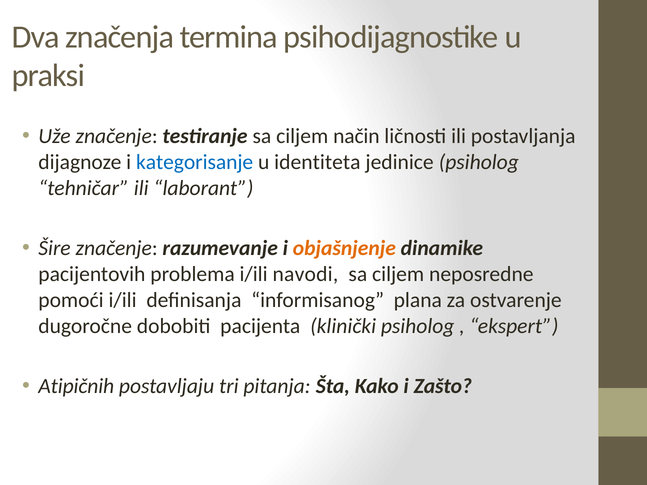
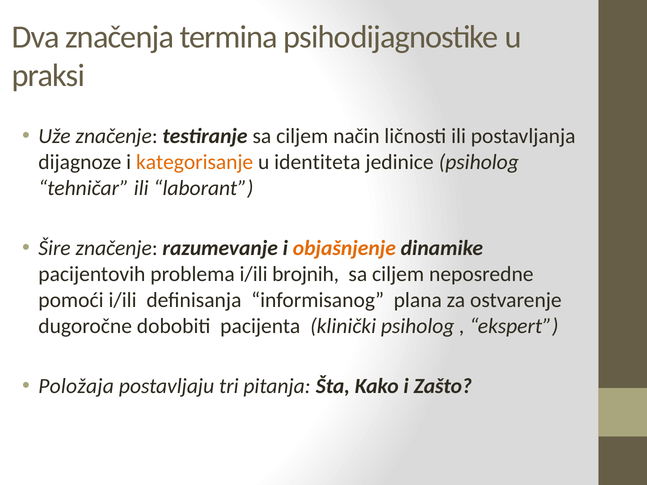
kategorisanje colour: blue -> orange (195, 162)
navodi: navodi -> brojnih (306, 274)
Atipičnih: Atipičnih -> Položaja (76, 386)
